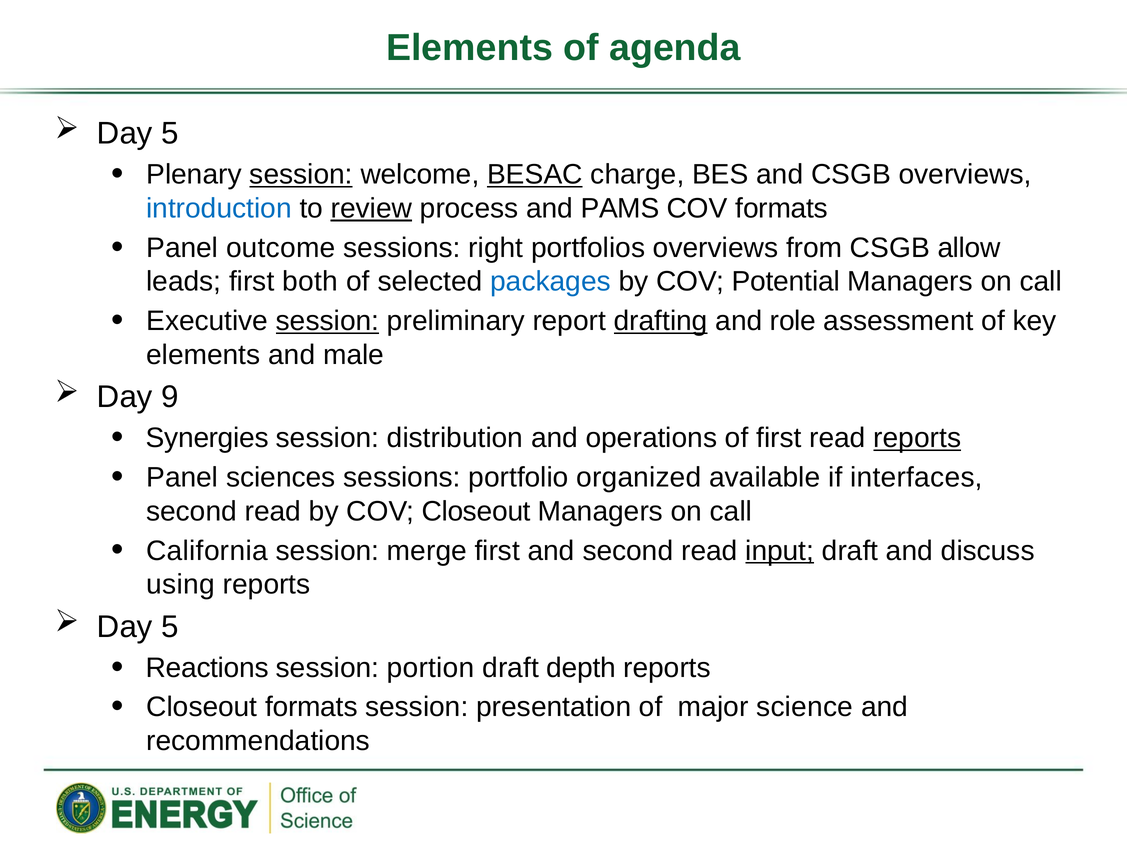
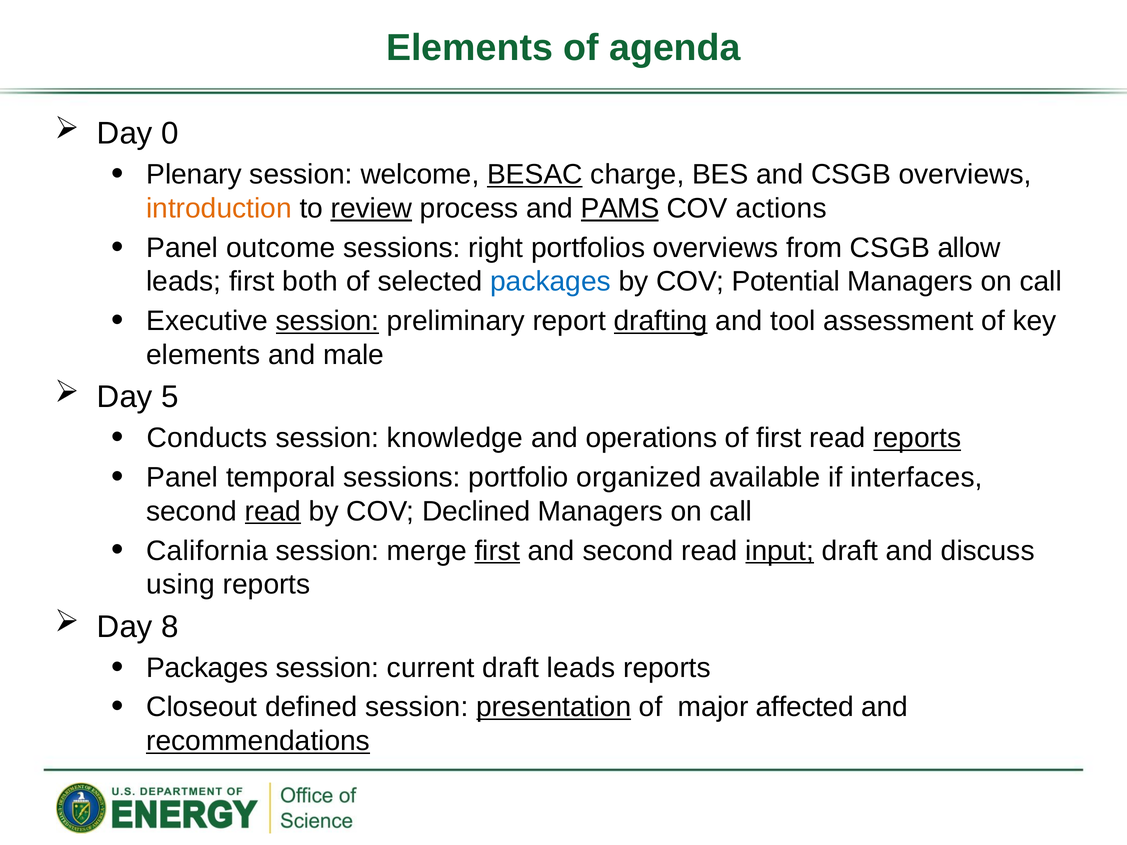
5: 5 -> 0 (170, 133)
session underline: present -> none (301, 175)
introduction colour: blue -> orange (219, 208)
PAMS underline: none -> present (620, 208)
COV formats: formats -> actions (781, 208)
role: role -> tool (793, 321)
9: 9 -> 5 (170, 397)
Synergies: Synergies -> Conducts (207, 438)
distribution: distribution -> knowledge (455, 438)
sciences: sciences -> temporal (281, 478)
read underline: none -> present (273, 511)
COV Closeout: Closeout -> Declined (476, 511)
first underline: none -> present (497, 551)
5: 5 -> 8 (170, 627)
Reactions: Reactions -> Packages (207, 668)
portion: portion -> current (431, 668)
draft depth: depth -> leads (581, 668)
Closeout formats: formats -> defined (311, 707)
presentation underline: none -> present (554, 707)
science: science -> affected (805, 707)
recommendations underline: none -> present (258, 741)
